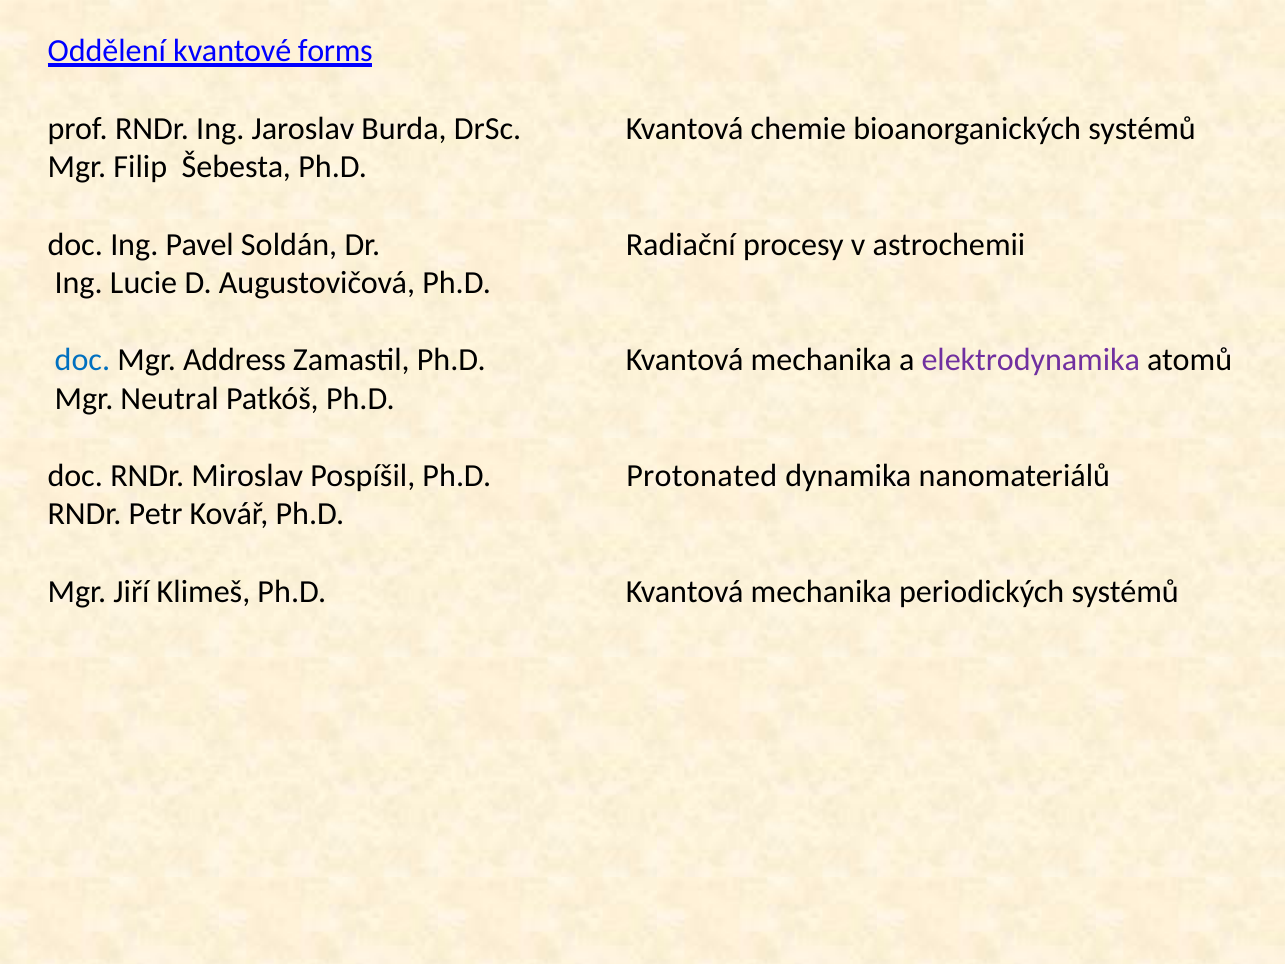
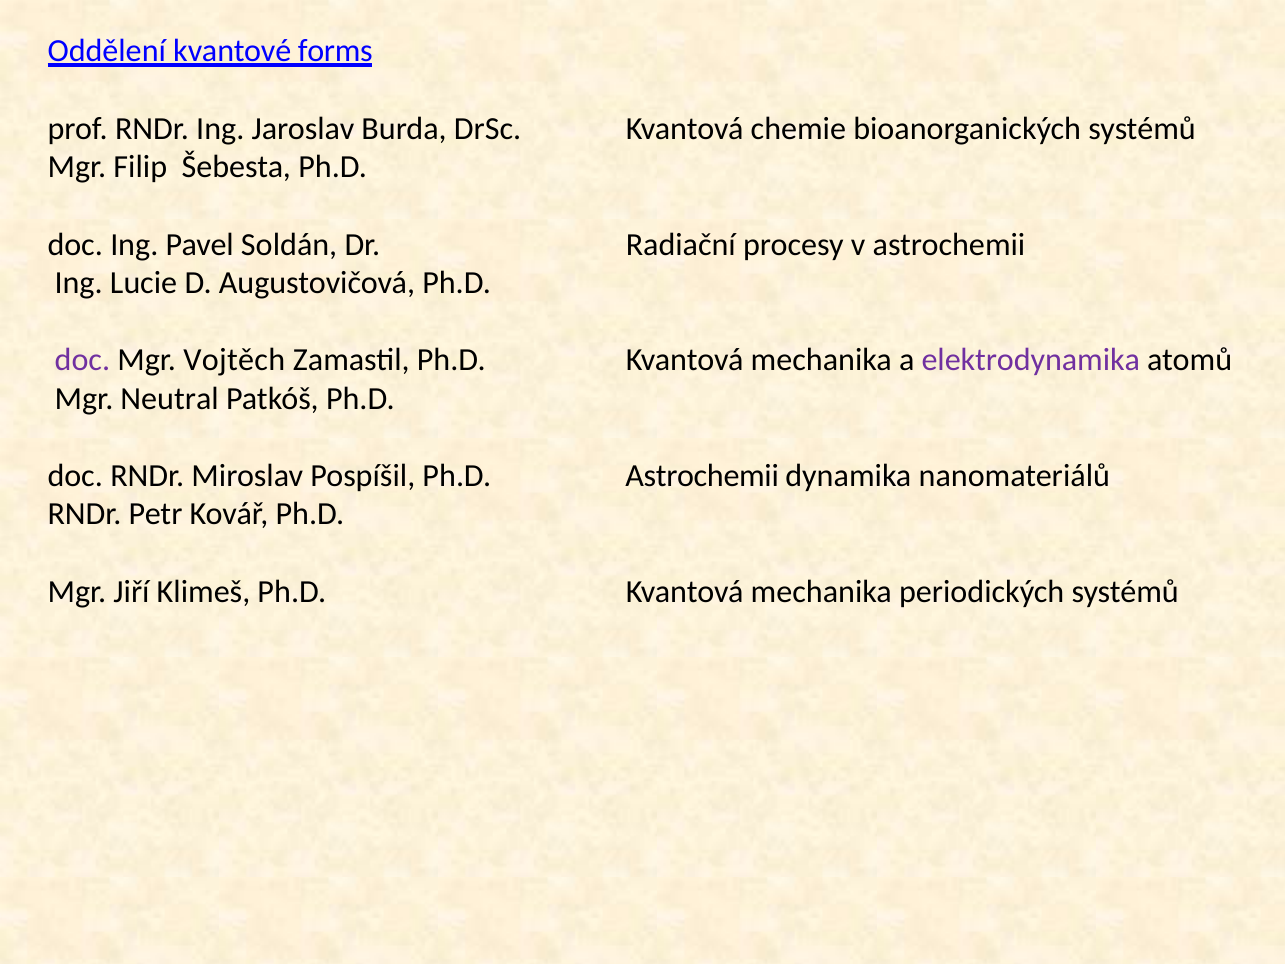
doc colour: blue -> purple (82, 360)
Address: Address -> Vojtěch (234, 360)
Ph.D Protonated: Protonated -> Astrochemii (702, 476)
